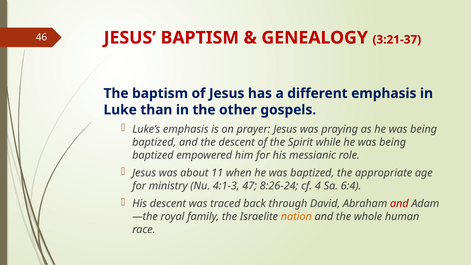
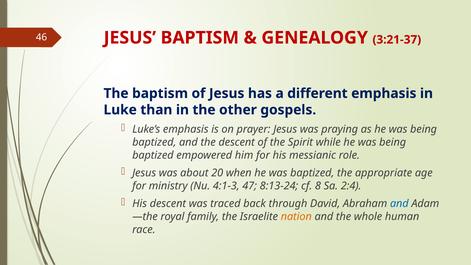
11: 11 -> 20 (217, 173)
8:26-24: 8:26-24 -> 8:13-24 (279, 186)
4: 4 -> 8 (318, 186)
6:4: 6:4 -> 2:4 (351, 186)
and colour: red -> blue (399, 204)
